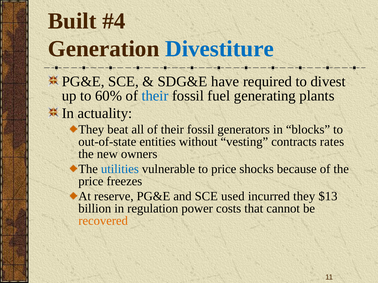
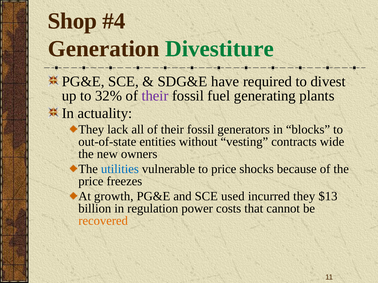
Built: Built -> Shop (72, 21)
Divestiture colour: blue -> green (219, 49)
60%: 60% -> 32% (109, 96)
their colour: blue -> purple (155, 96)
beat: beat -> lack (118, 130)
rates: rates -> wide (332, 142)
reserve: reserve -> growth (114, 197)
